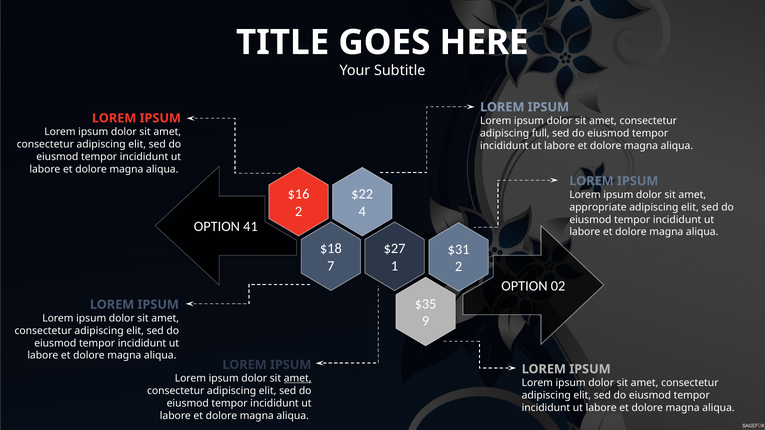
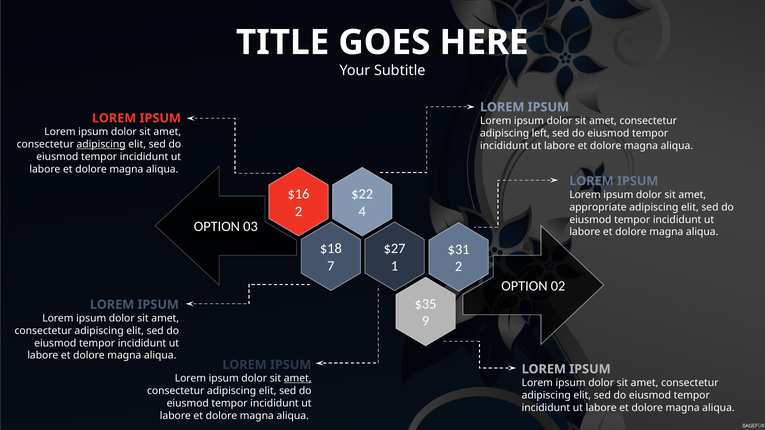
full: full -> left (541, 133)
adipiscing underline: none -> present (101, 144)
41: 41 -> 03 (251, 227)
